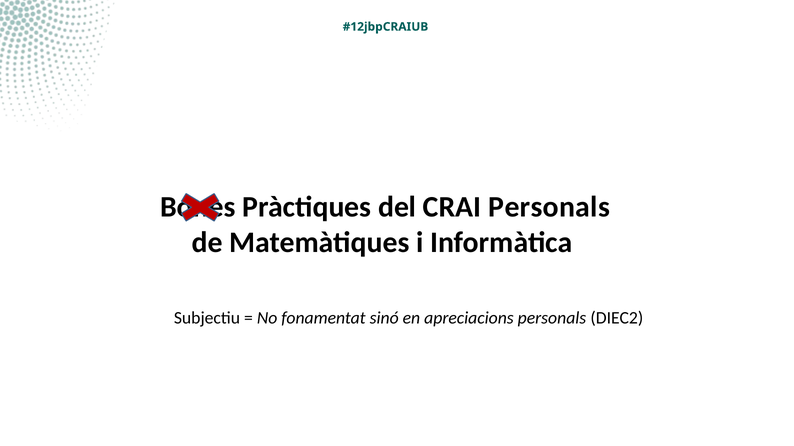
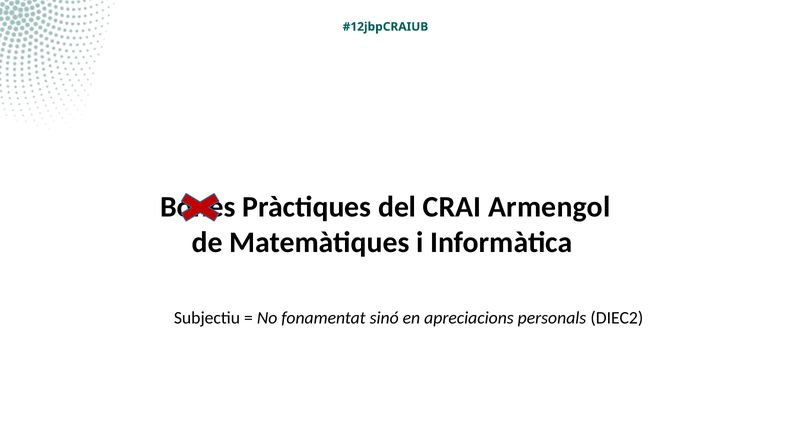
CRAI Personals: Personals -> Armengol (549, 207)
